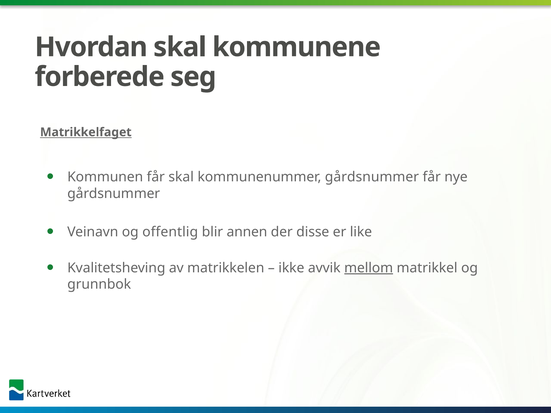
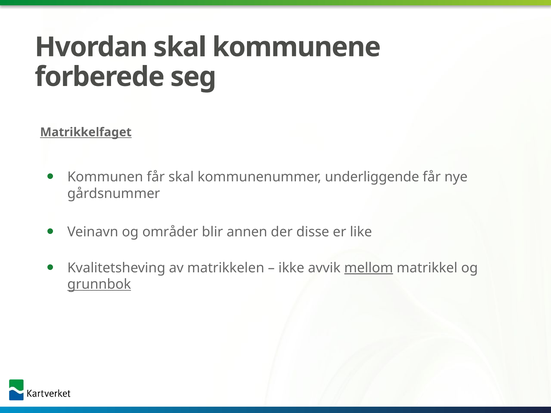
kommunenummer gårdsnummer: gårdsnummer -> underliggende (372, 177)
offentlig: offentlig -> områder (170, 232)
grunnbok underline: none -> present (99, 285)
